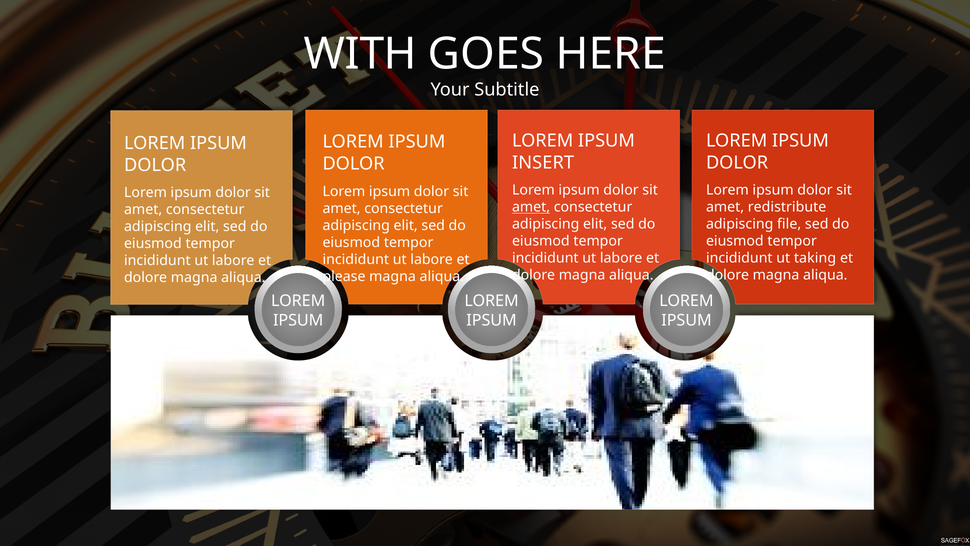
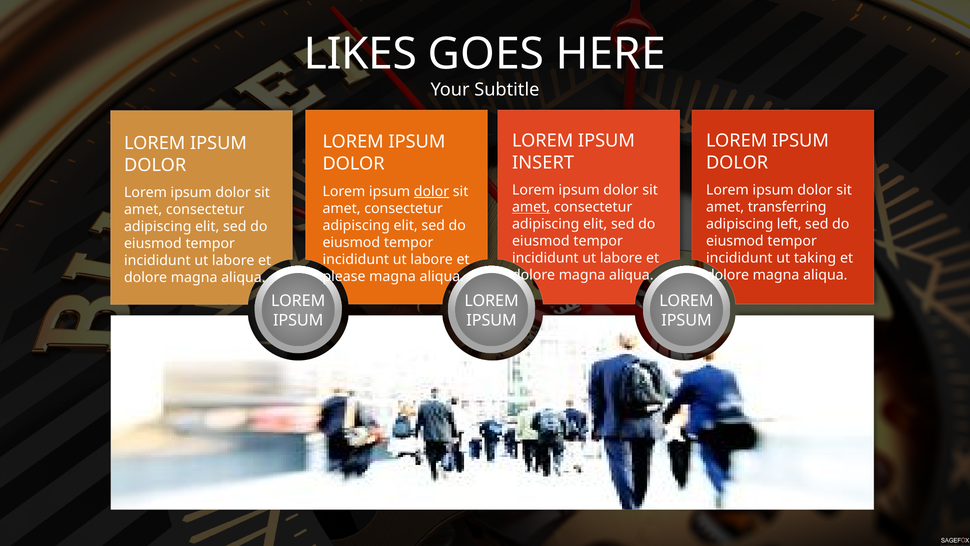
WITH: WITH -> LIKES (360, 54)
dolor underline: none -> present (431, 191)
redistribute: redistribute -> transferring (787, 207)
file: file -> left (789, 224)
